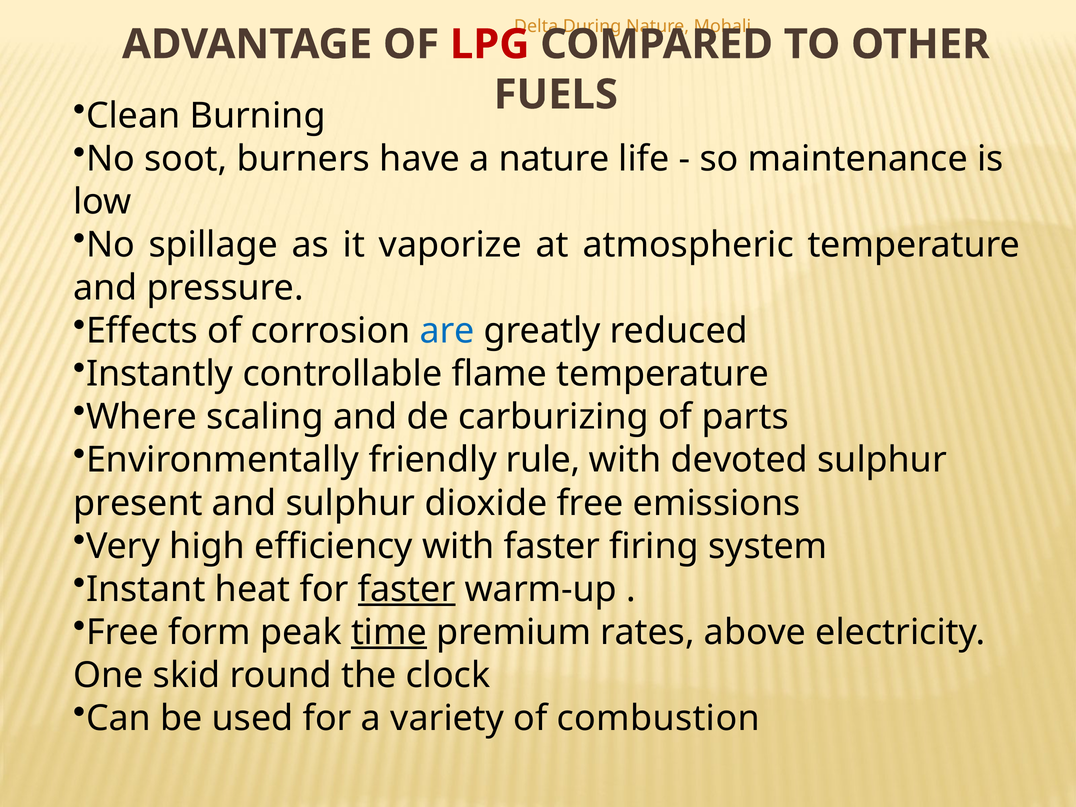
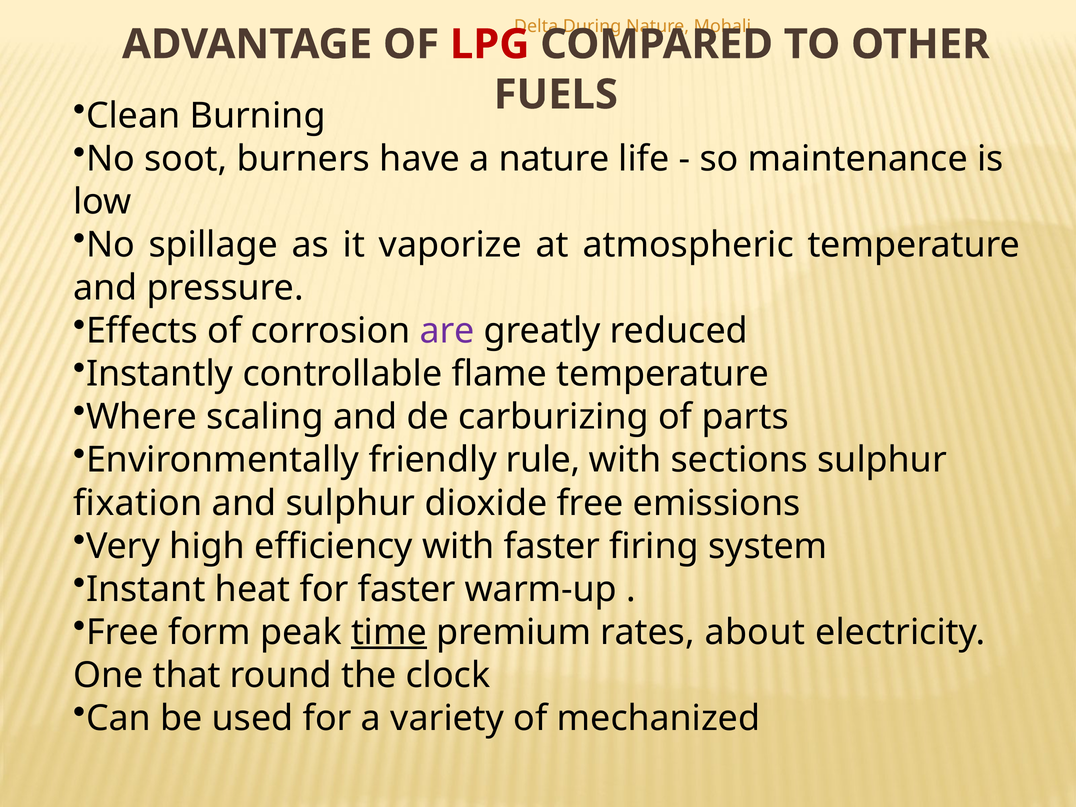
are colour: blue -> purple (447, 331)
devoted: devoted -> sections (739, 460)
present: present -> fixation (138, 503)
faster underline: present -> none (407, 589)
above: above -> about (755, 632)
skid: skid -> that (187, 675)
combustion: combustion -> mechanized (659, 718)
